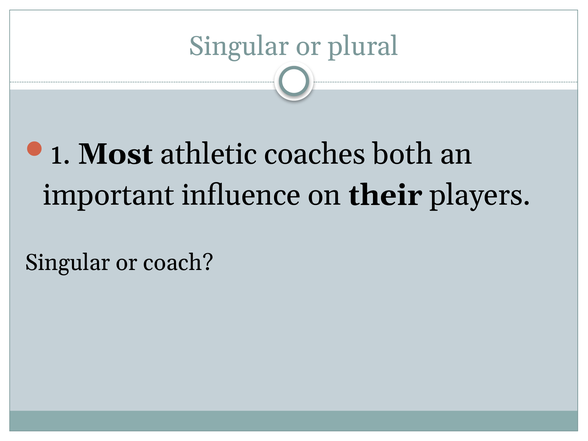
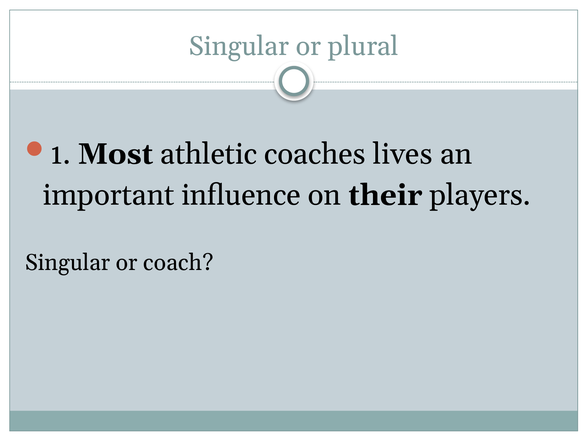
both: both -> lives (403, 154)
